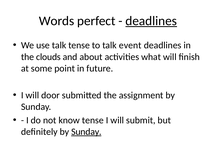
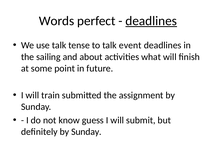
clouds: clouds -> sailing (48, 57)
door: door -> train (51, 95)
know tense: tense -> guess (93, 120)
Sunday underline: present -> none (86, 132)
